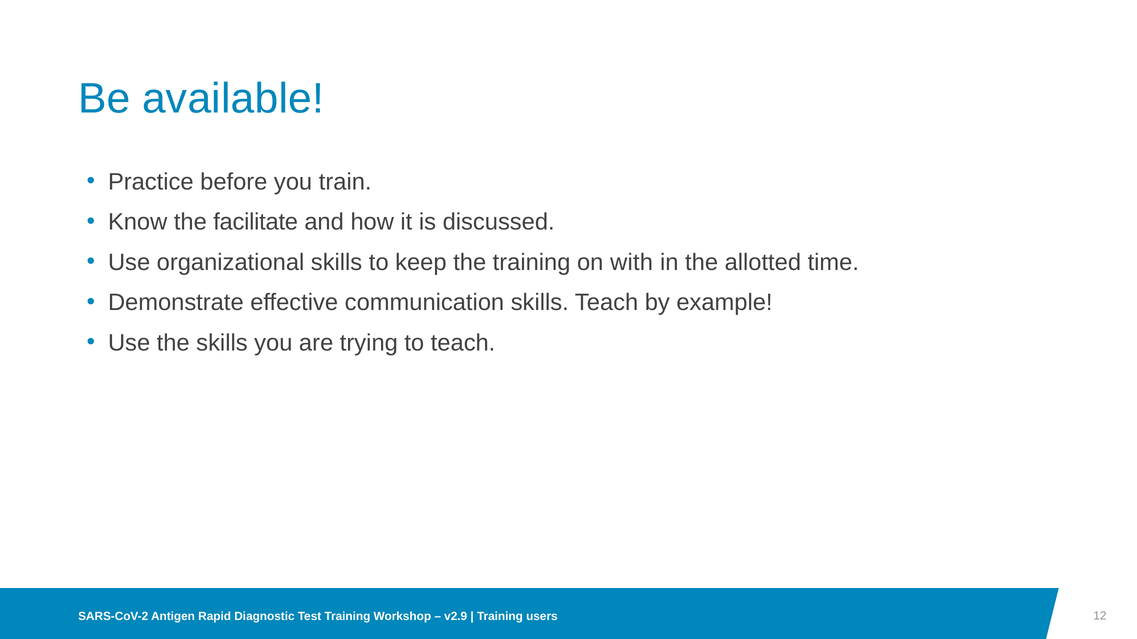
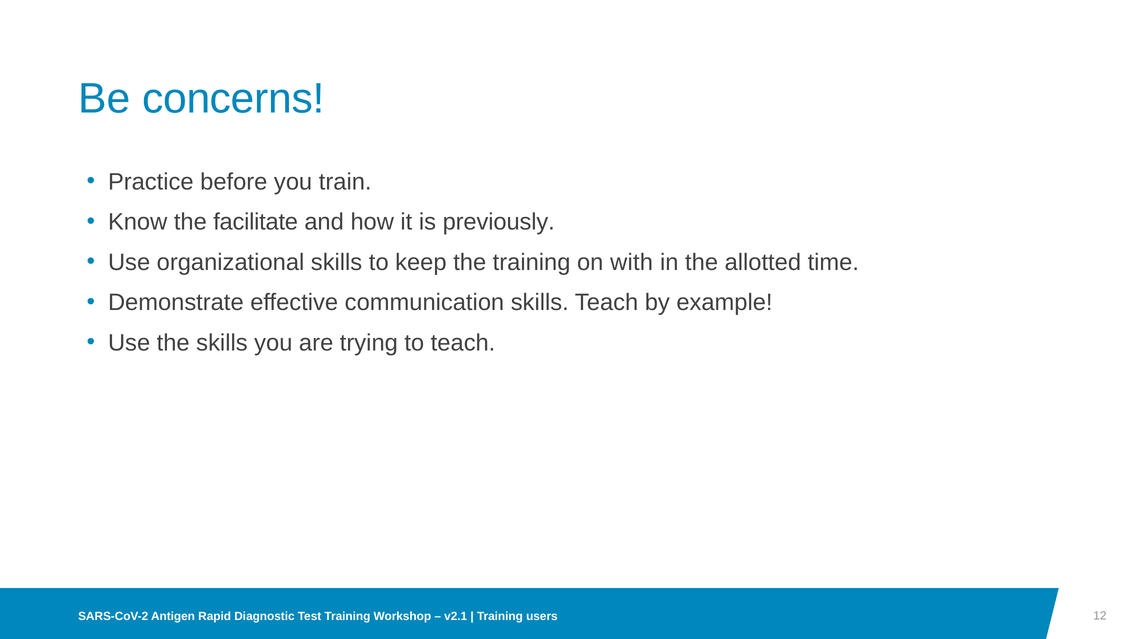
available: available -> concerns (233, 99)
discussed: discussed -> previously (499, 222)
v2.9: v2.9 -> v2.1 (456, 617)
